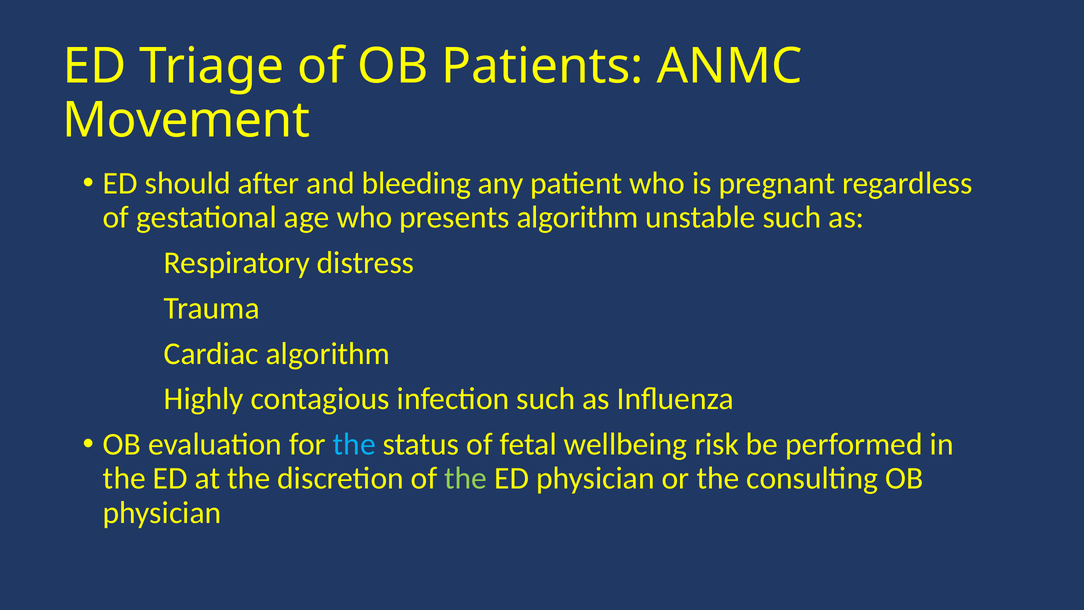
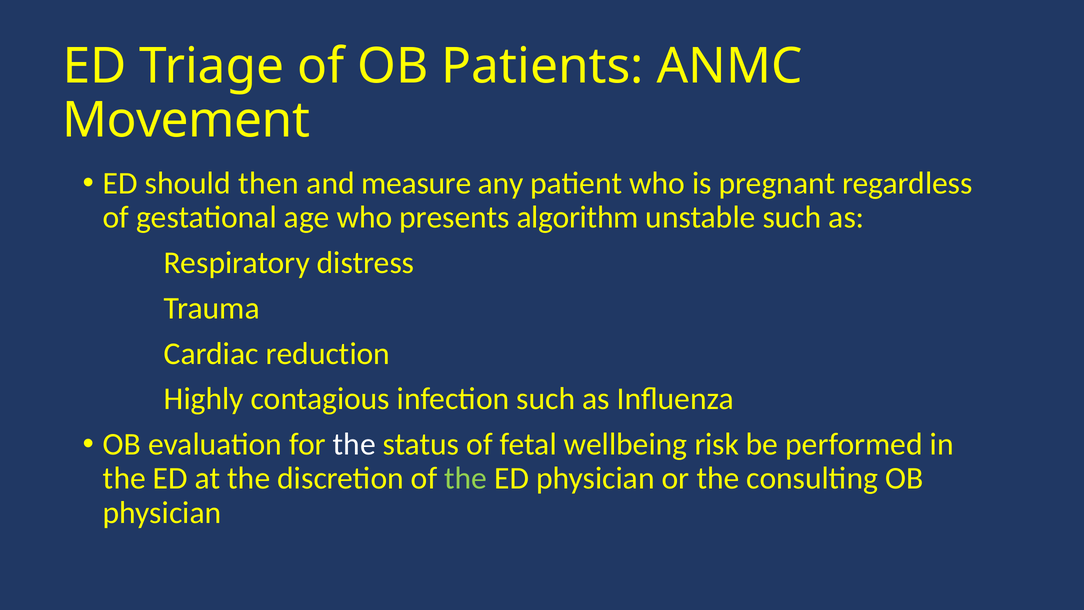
after: after -> then (268, 183)
bleeding: bleeding -> measure (416, 183)
Cardiac algorithm: algorithm -> reduction (328, 353)
the colour: light blue -> white (354, 444)
